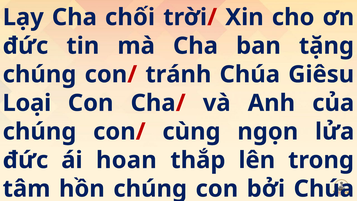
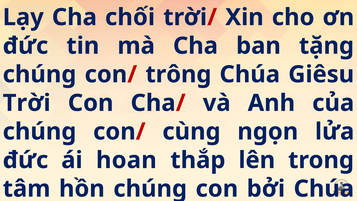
tránh: tránh -> trông (178, 74)
Loại: Loại -> Trời (27, 103)
